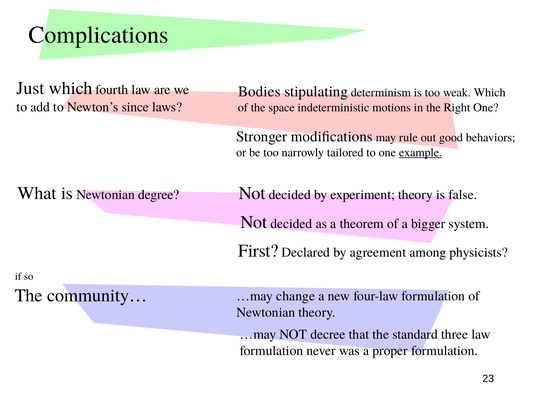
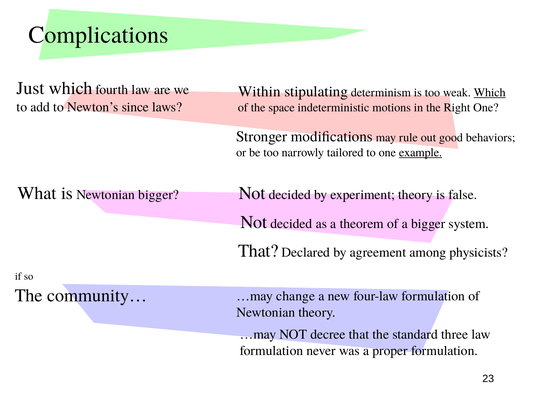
Bodies: Bodies -> Within (259, 92)
Which underline: none -> present (490, 93)
Newtonian degree: degree -> bigger (159, 195)
First: First -> That (258, 251)
